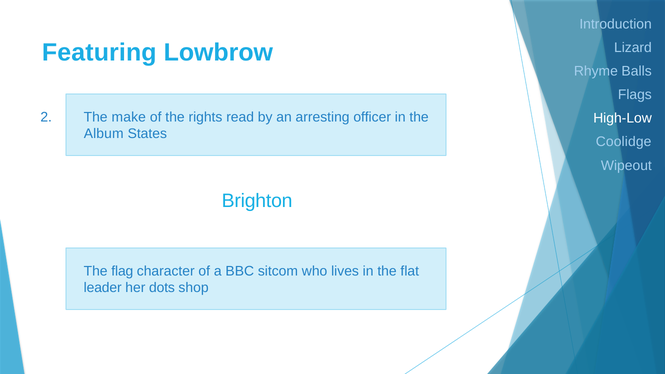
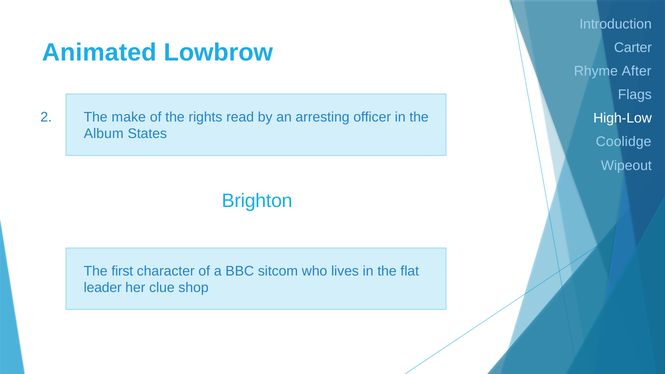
Featuring: Featuring -> Animated (99, 52)
Lizard: Lizard -> Carter (633, 48)
Balls: Balls -> After (637, 71)
flag: flag -> first (122, 271)
dots: dots -> clue (162, 288)
